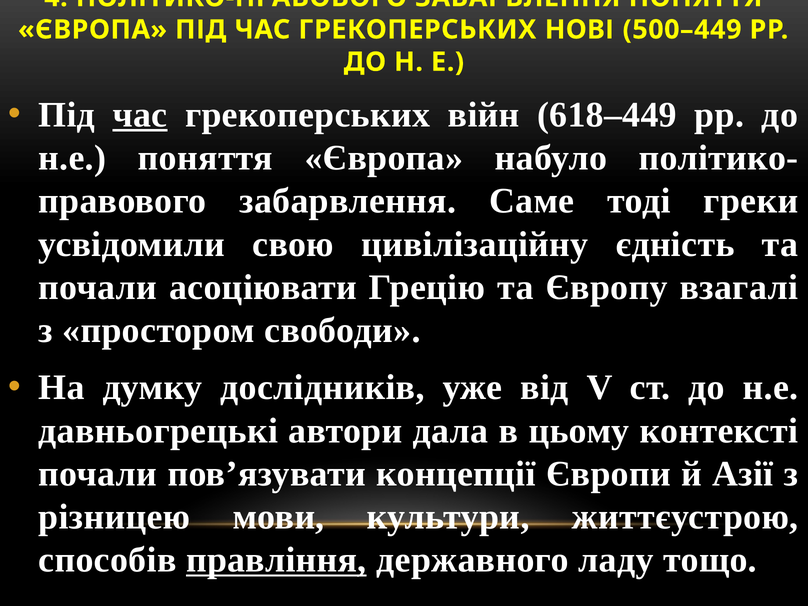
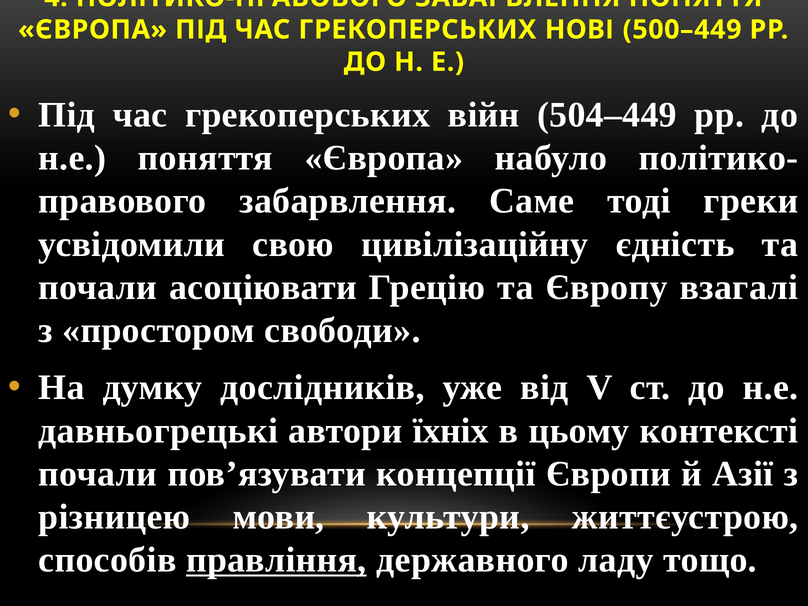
час underline: present -> none (140, 115)
618–449: 618–449 -> 504–449 (607, 115)
дала: дала -> їхніх (451, 431)
